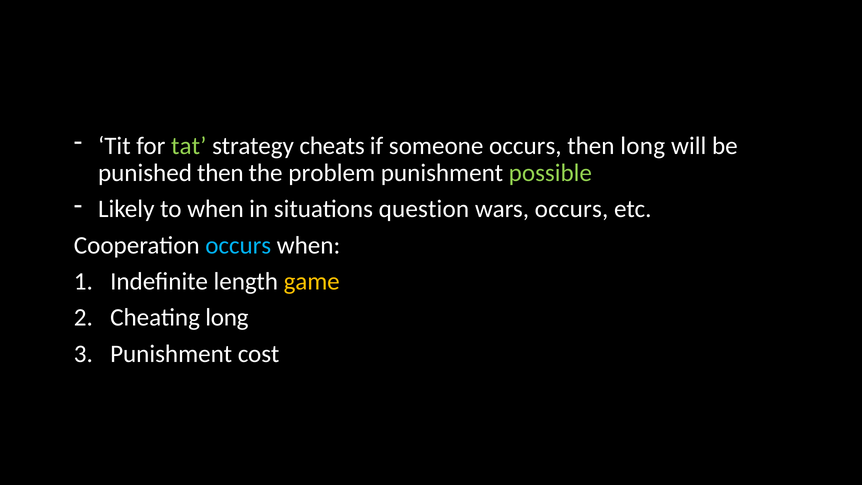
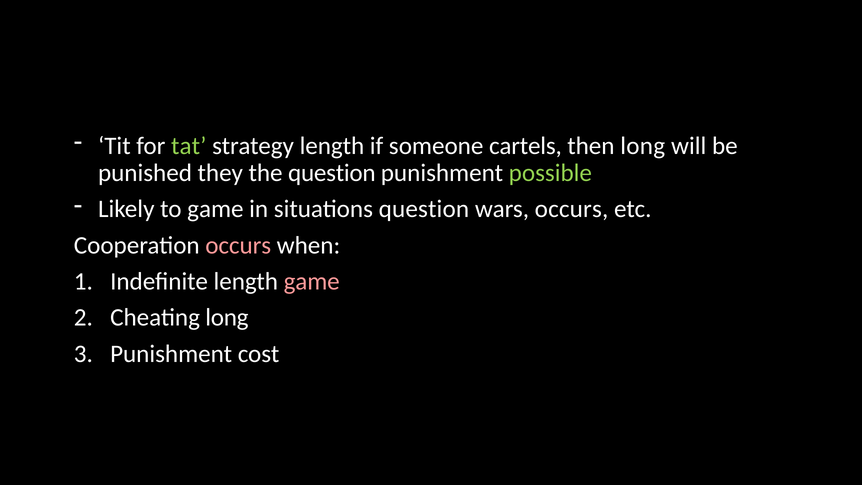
strategy cheats: cheats -> length (332, 146)
someone occurs: occurs -> cartels (525, 146)
punished then: then -> they (220, 173)
the problem: problem -> question (332, 173)
to when: when -> game (215, 209)
occurs colour: light blue -> pink (238, 245)
game colour: yellow -> pink (312, 281)
